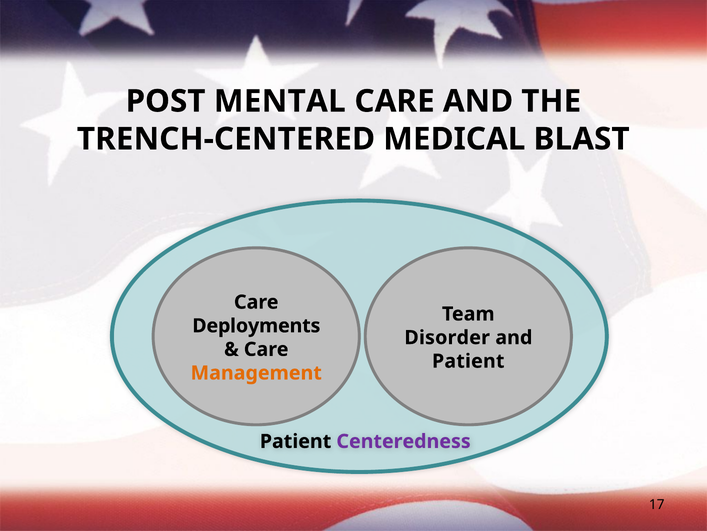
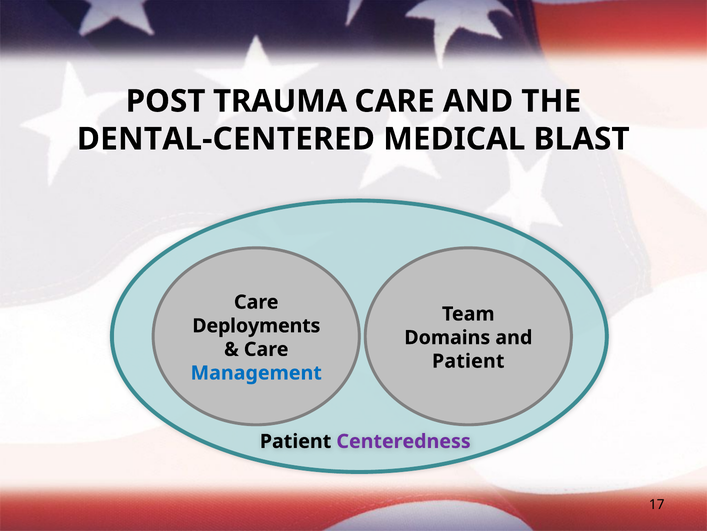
MENTAL: MENTAL -> TRAUMA (280, 101)
TRENCH-CENTERED: TRENCH-CENTERED -> DENTAL-CENTERED (226, 139)
Disorder: Disorder -> Domains (447, 337)
Management colour: orange -> blue (256, 373)
